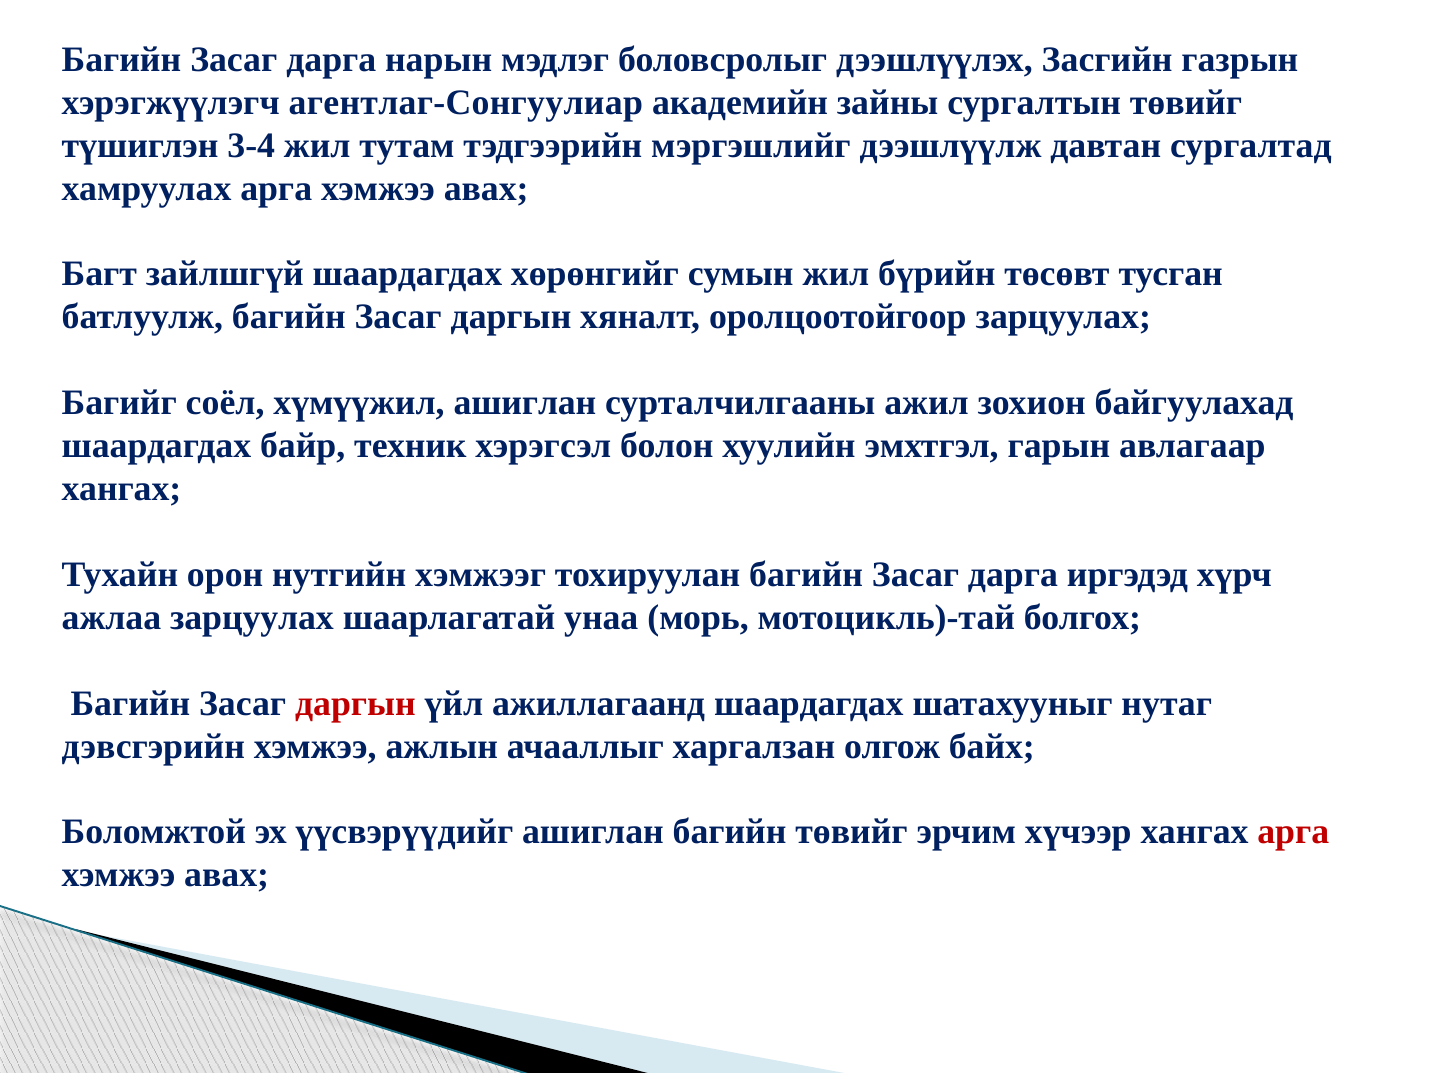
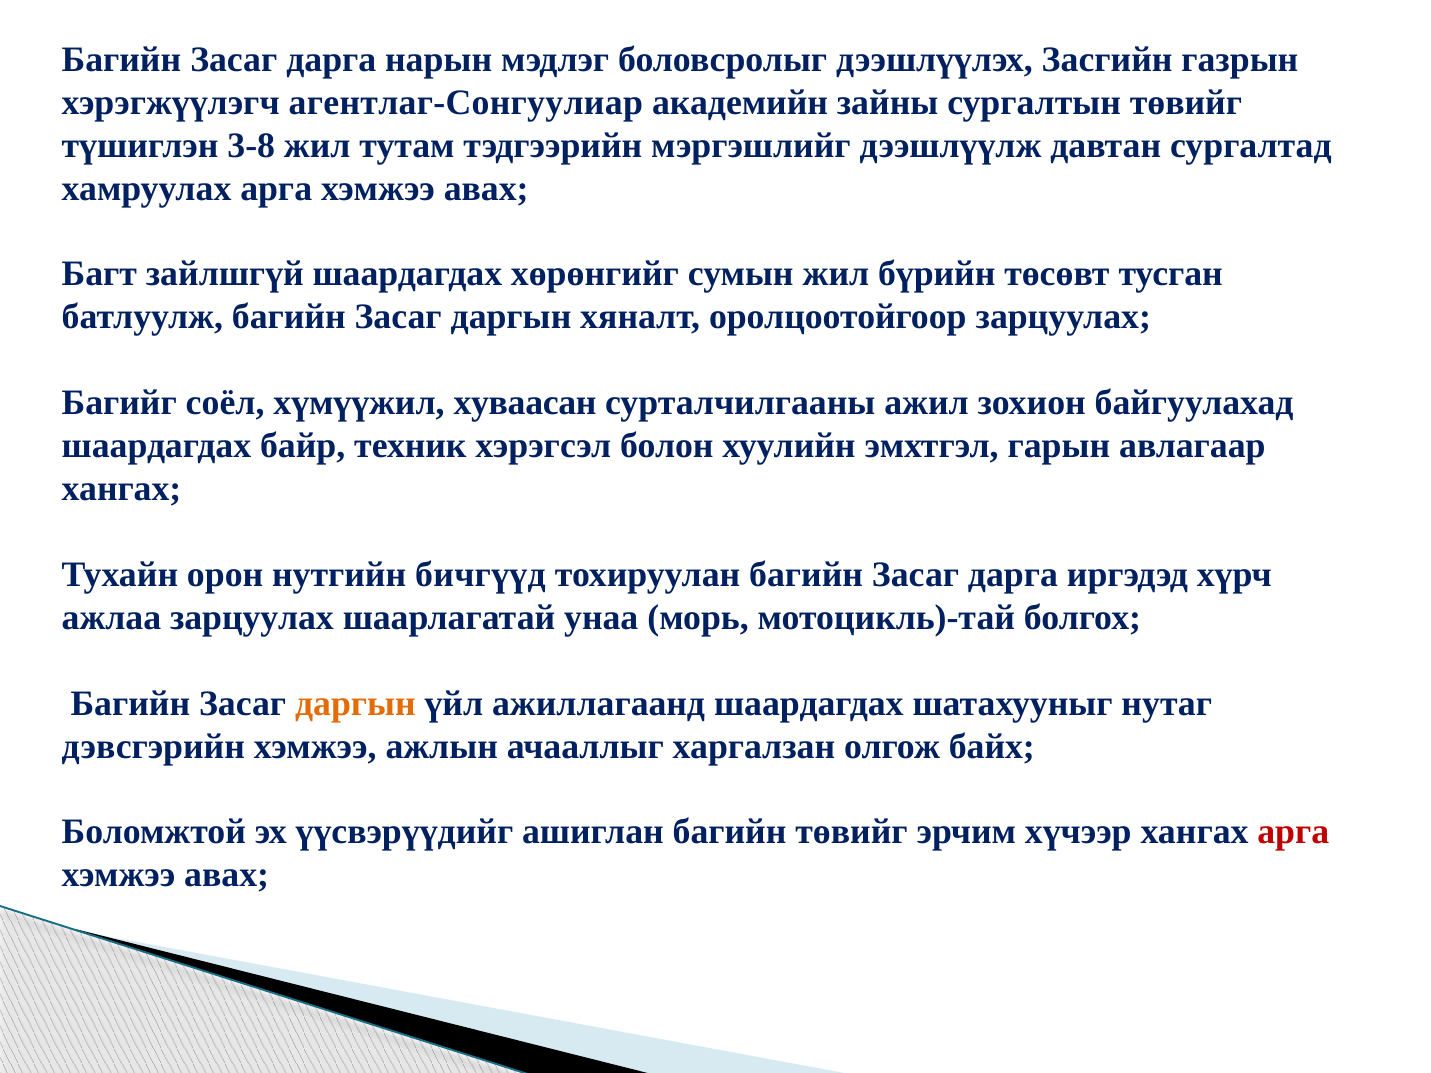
3-4: 3-4 -> 3-8 (251, 145)
хүмүүжил ашиглан: ашиглан -> хуваасан (525, 403)
хэмжээг: хэмжээг -> бичгүүд (480, 575)
даргын colour: red -> orange (355, 703)
